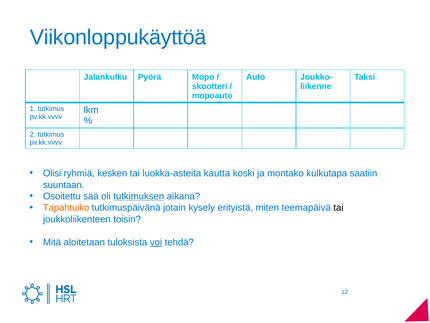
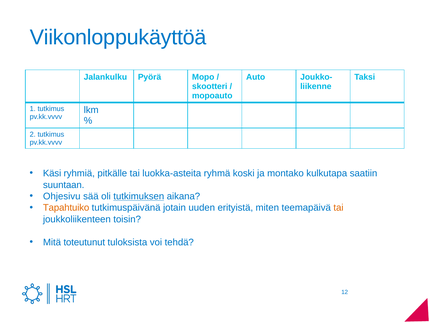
Olisi: Olisi -> Käsi (52, 173)
kesken: kesken -> pitkälle (112, 173)
kautta: kautta -> ryhmä (217, 173)
Osoitettu: Osoitettu -> Ohjesivu (62, 196)
kysely: kysely -> uuden (202, 208)
tai colour: black -> orange (338, 208)
aloitetaan: aloitetaan -> toteutunut (84, 242)
voi underline: present -> none (156, 242)
